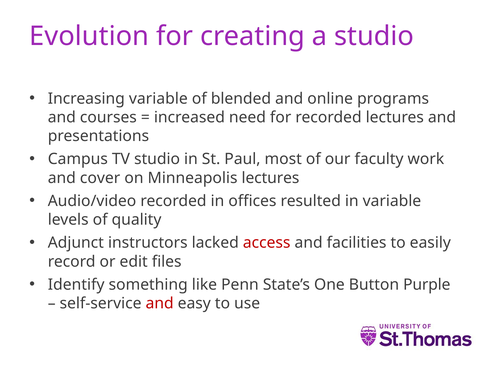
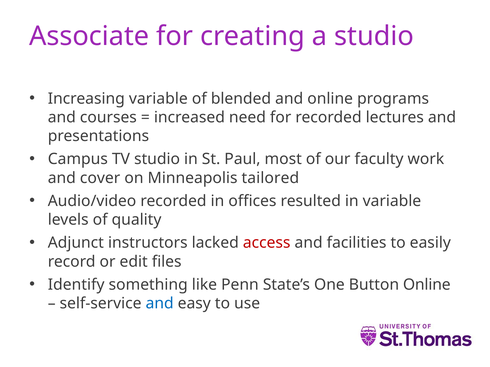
Evolution: Evolution -> Associate (89, 36)
Minneapolis lectures: lectures -> tailored (270, 178)
Button Purple: Purple -> Online (427, 285)
and colour: red -> blue (160, 304)
